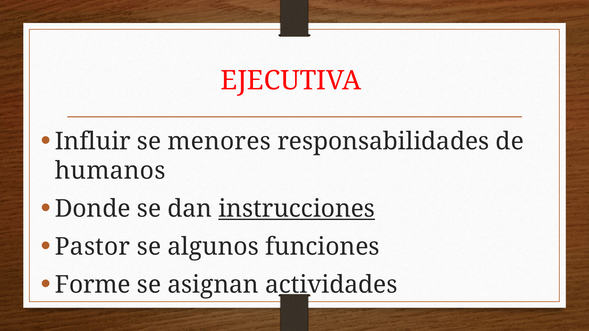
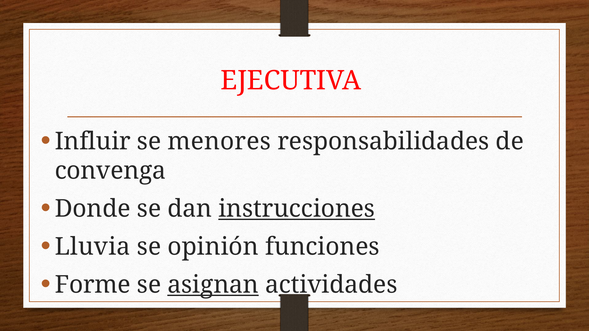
humanos: humanos -> convenga (110, 171)
Pastor: Pastor -> Lluvia (93, 247)
algunos: algunos -> opinión (213, 247)
asignan underline: none -> present (213, 285)
